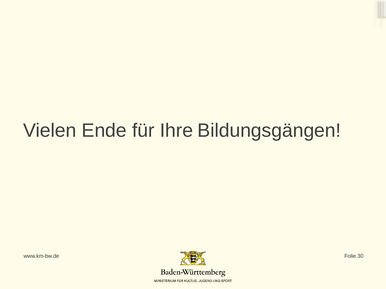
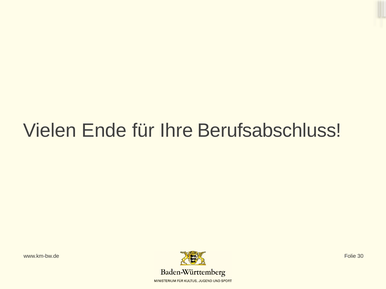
Bildungsgängen: Bildungsgängen -> Berufsabschluss (269, 131)
